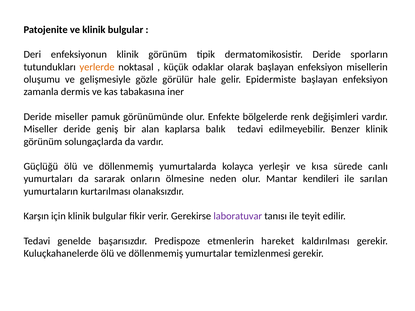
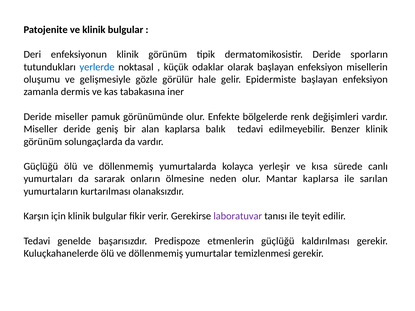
yerlerde colour: orange -> blue (97, 67)
Mantar kendileri: kendileri -> kaplarsa (321, 179)
etmenlerin hareket: hareket -> güçlüğü (278, 241)
